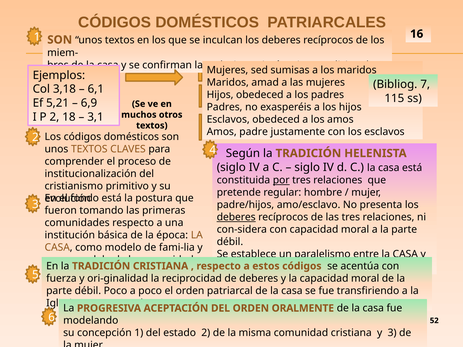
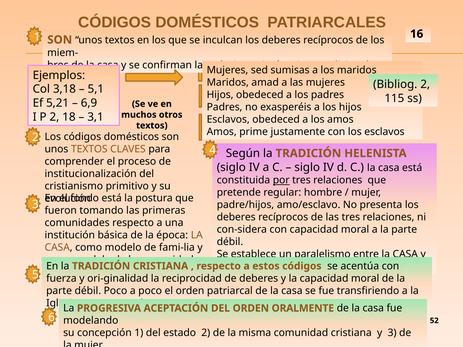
Bibliog 7: 7 -> 2 (425, 85)
6,1: 6,1 -> 5,1 (96, 89)
padre: padre -> prime (254, 132)
deberes underline: present -> none (236, 217)
